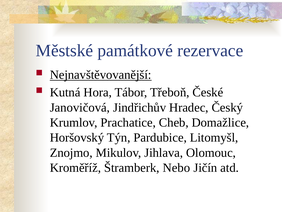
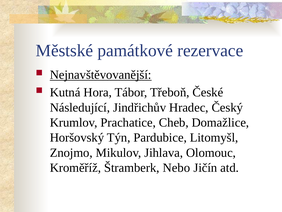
Janovičová: Janovičová -> Následující (80, 107)
